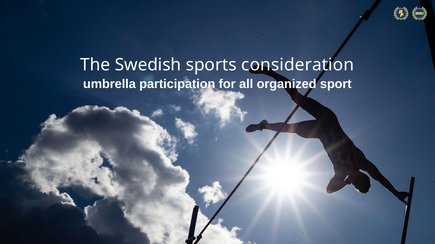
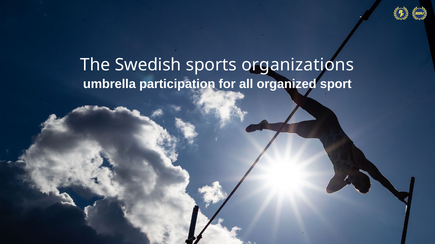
consideration: consideration -> organizations (298, 65)
